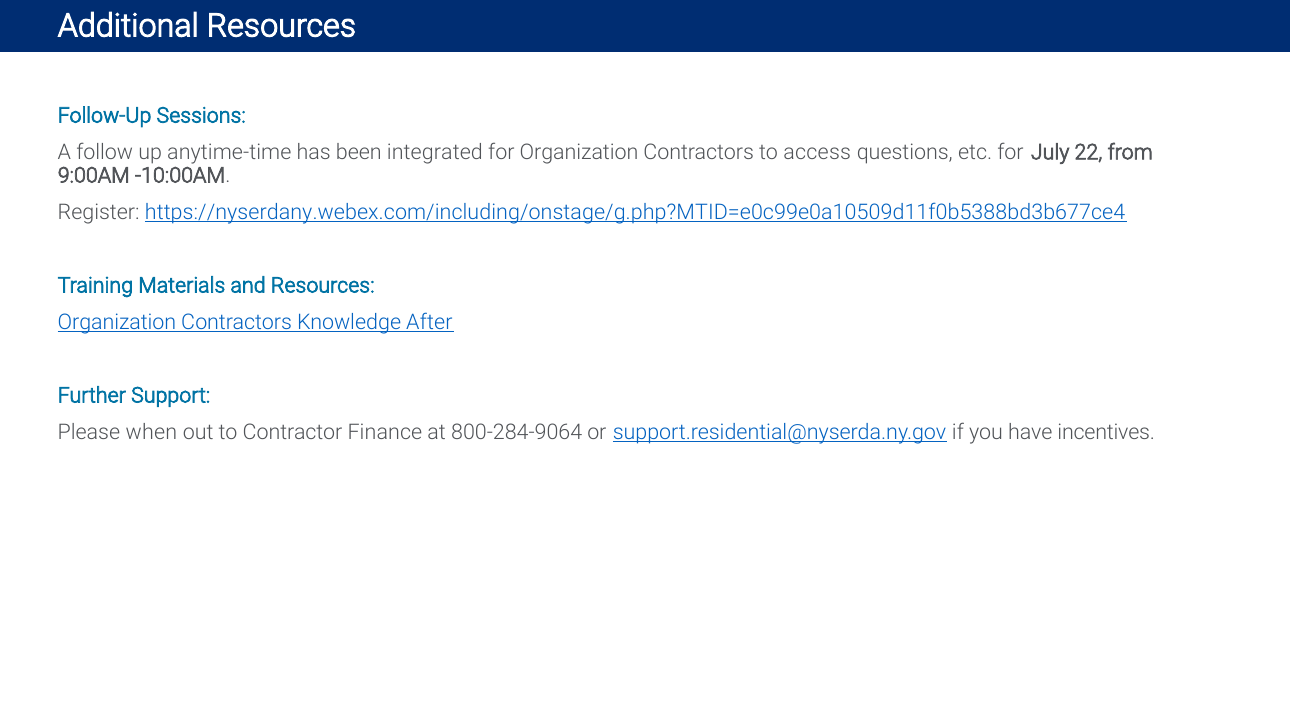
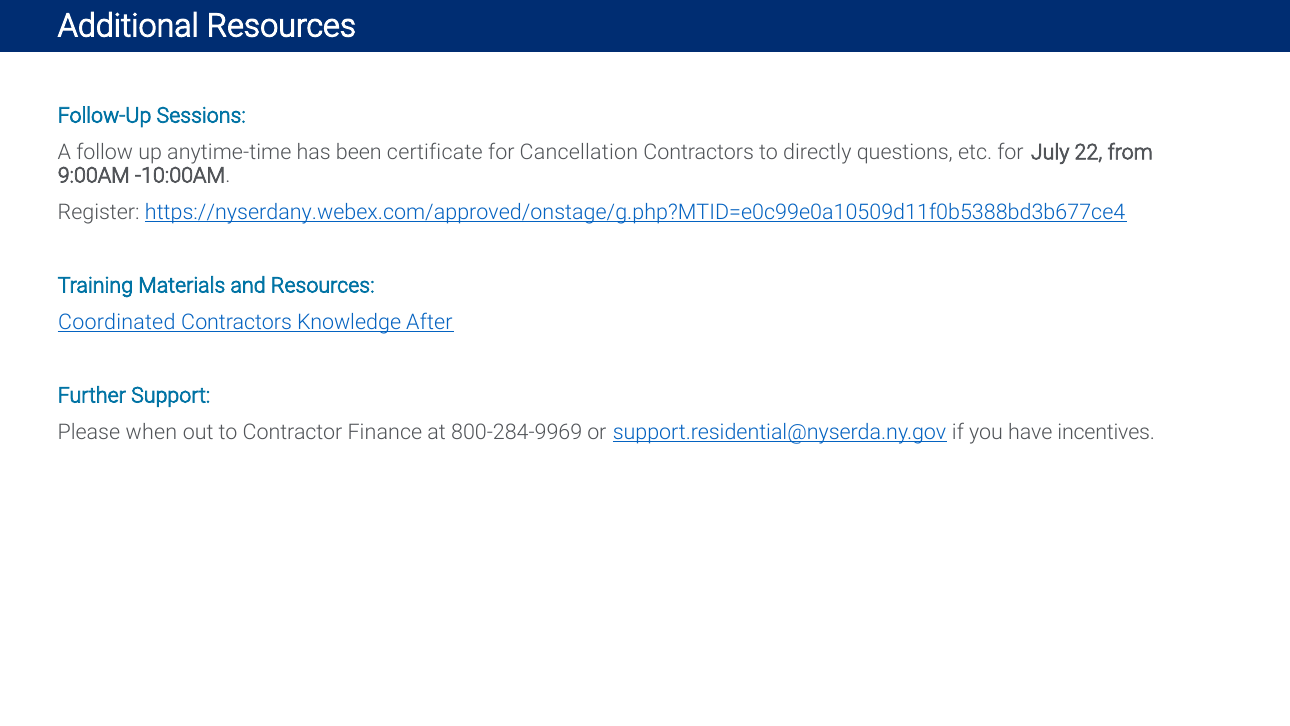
integrated: integrated -> certificate (435, 152)
for Organization: Organization -> Cancellation (579, 152)
access: access -> directly (817, 152)
https://nyserdany.webex.com/including/onstage/g.php?MTID=e0c99e0a10509d11f0b5388bd3b677ce4: https://nyserdany.webex.com/including/onstage/g.php?MTID=e0c99e0a10509d11f0b5388bd3b677ce4 -> https://nyserdany.webex.com/approved/onstage/g.php?MTID=e0c99e0a10509d11f0b5388bd3b677ce4 (635, 212)
Organization: Organization -> Coordinated (117, 322)
800-284-9064: 800-284-9064 -> 800-284-9969 (517, 432)
